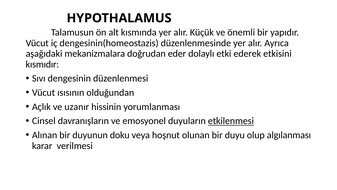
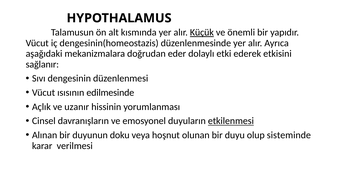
Küçük underline: none -> present (202, 32)
kısmıdır: kısmıdır -> sağlanır (42, 64)
olduğundan: olduğundan -> edilmesinde (110, 92)
algılanması: algılanması -> sisteminde (289, 135)
